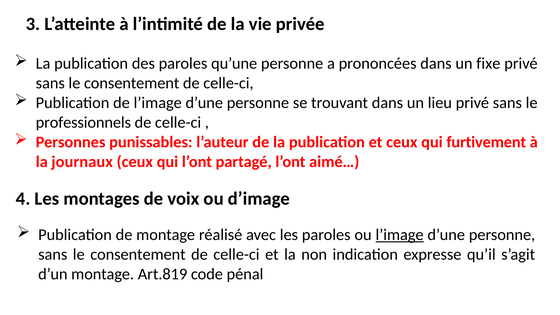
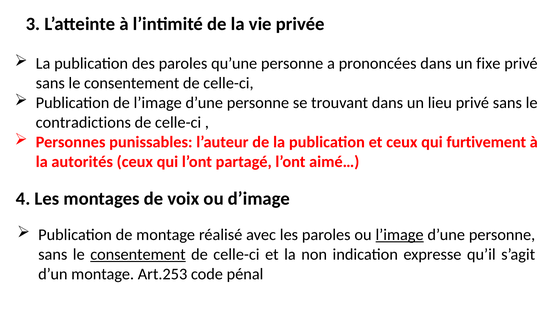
professionnels: professionnels -> contradictions (83, 122)
journaux: journaux -> autorités (82, 162)
consentement underline: none -> present (138, 254)
Art.819: Art.819 -> Art.253 (163, 274)
